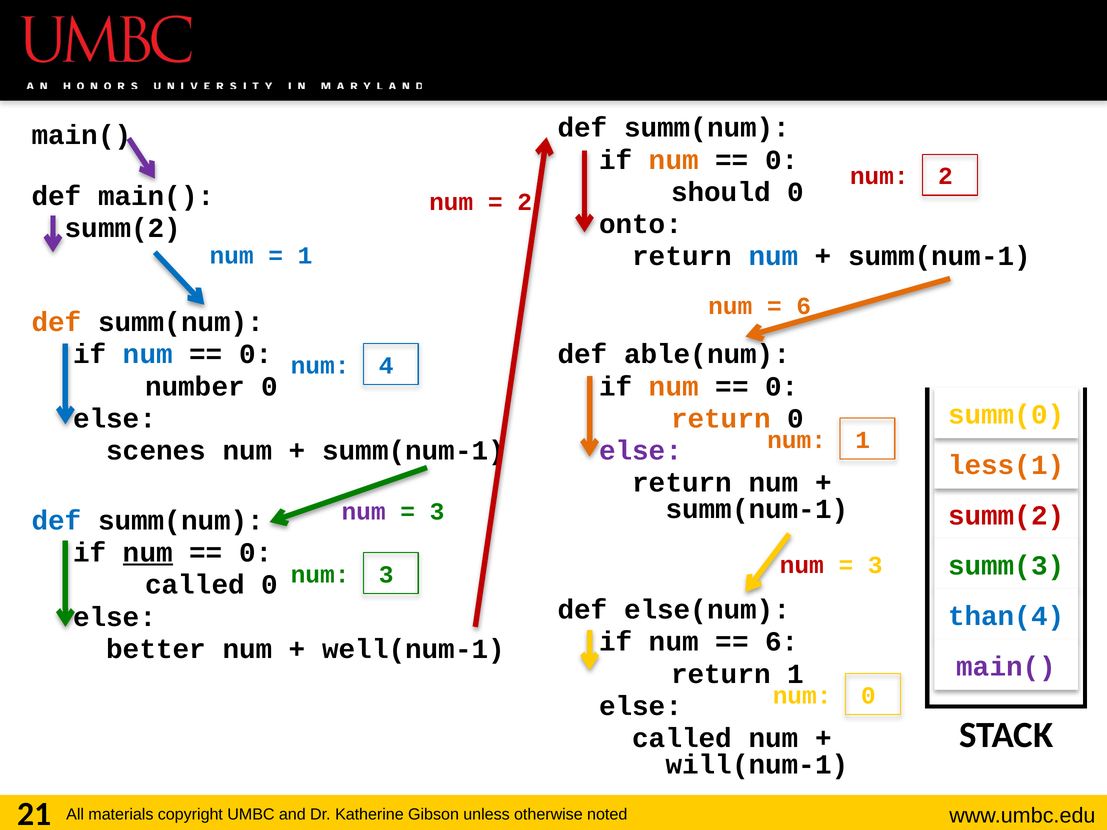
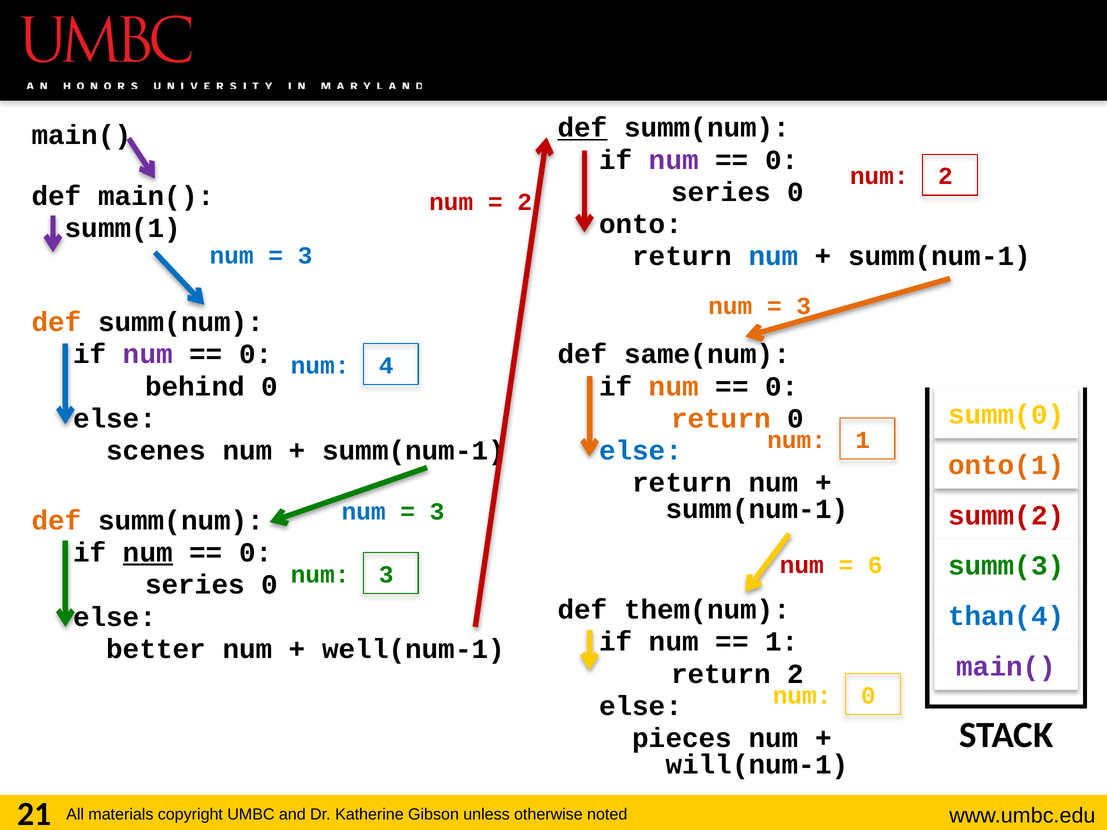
def underline: none -> present (583, 128)
num colour: orange -> purple (674, 160)
should: should -> series (721, 192)
summ(2: summ(2 -> summ(1 (123, 228)
1: 1 -> 3 (305, 256)
6: 6 -> 3 (804, 306)
num colour: blue -> purple (148, 354)
able(num: able(num -> same(num (707, 354)
number: number -> behind (195, 387)
else colour: purple -> blue (641, 451)
less(1: less(1 -> onto(1 (1006, 465)
num colour: purple -> blue (364, 512)
def colour: blue -> orange (57, 521)
3: 3 -> 6 (875, 565)
called: called -> series (195, 585)
else(num: else(num -> them(num (707, 610)
6: 6 -> 1 (782, 642)
return 1: 1 -> 2 (796, 674)
called: called -> pieces (682, 738)
